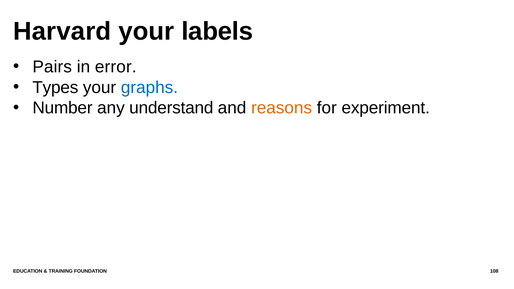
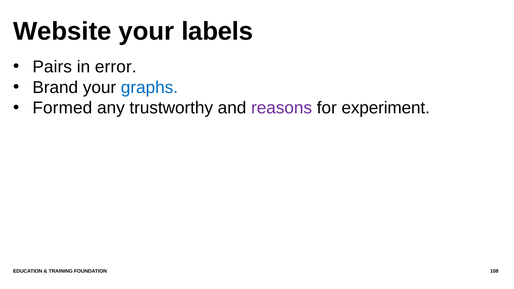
Harvard: Harvard -> Website (62, 31)
Types: Types -> Brand (55, 87)
Number: Number -> Formed (62, 108)
understand: understand -> trustworthy (171, 108)
reasons colour: orange -> purple (282, 108)
